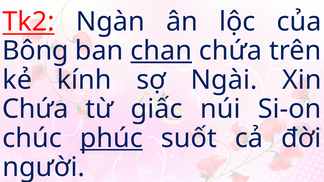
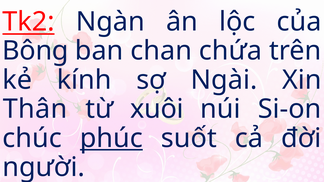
chan underline: present -> none (161, 51)
Chứa: Chứa -> Thân (35, 109)
giấc: giấc -> xuôi (157, 109)
